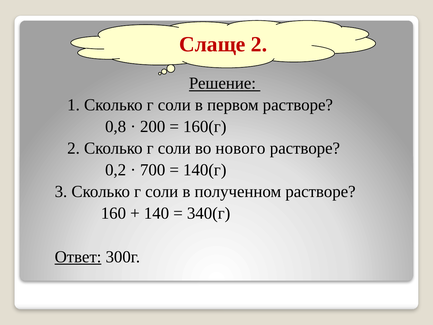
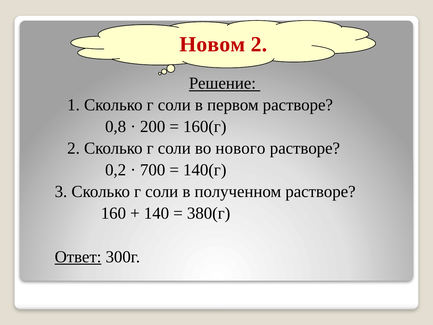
Слаще: Слаще -> Новом (212, 44)
340(г: 340(г -> 380(г (209, 213)
